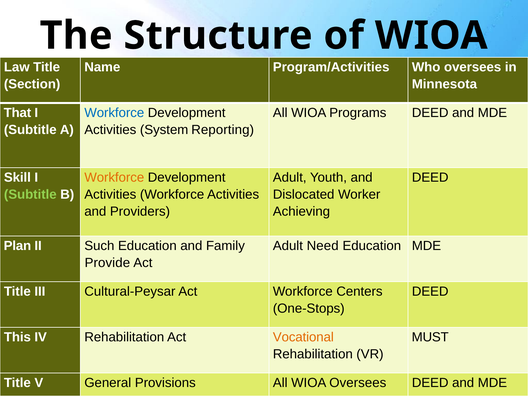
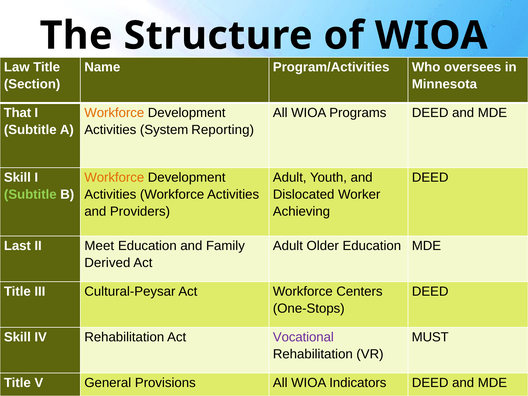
Workforce colour: blue -> orange (114, 113)
Plan: Plan -> Last (17, 246)
Such: Such -> Meet (99, 246)
Need: Need -> Older (323, 246)
Provide: Provide -> Derived (107, 263)
This: This -> Skill (17, 337)
Vocational colour: orange -> purple (303, 337)
WIOA Oversees: Oversees -> Indicators (358, 383)
